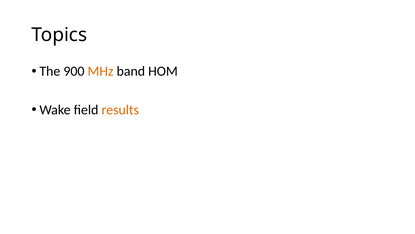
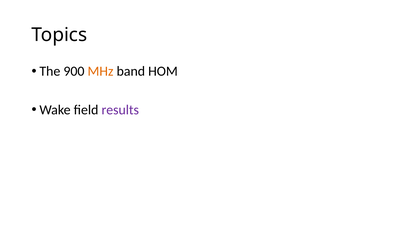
results colour: orange -> purple (120, 110)
